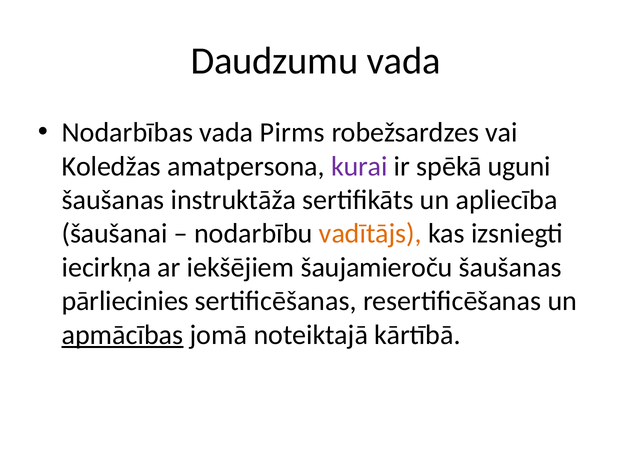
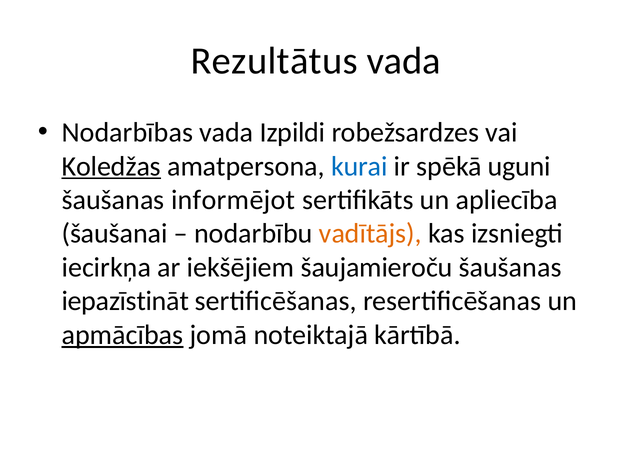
Daudzumu: Daudzumu -> Rezultātus (274, 61)
Pirms: Pirms -> Izpildi (293, 133)
Koledžas underline: none -> present (111, 166)
kurai colour: purple -> blue (359, 166)
instruktāža: instruktāža -> informējot (233, 200)
pārliecinies: pārliecinies -> iepazīstināt (125, 301)
